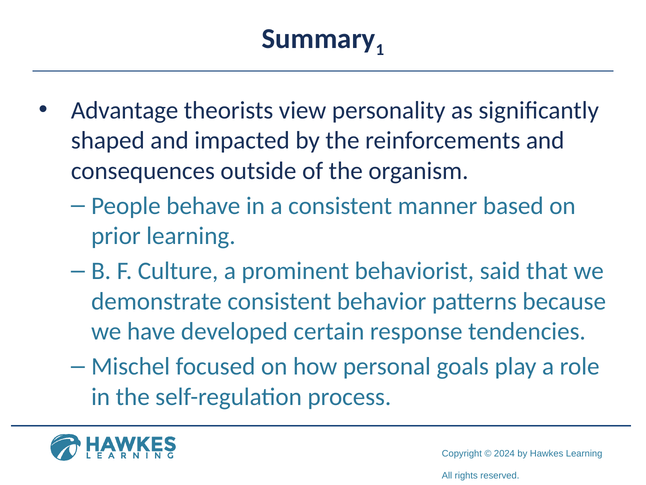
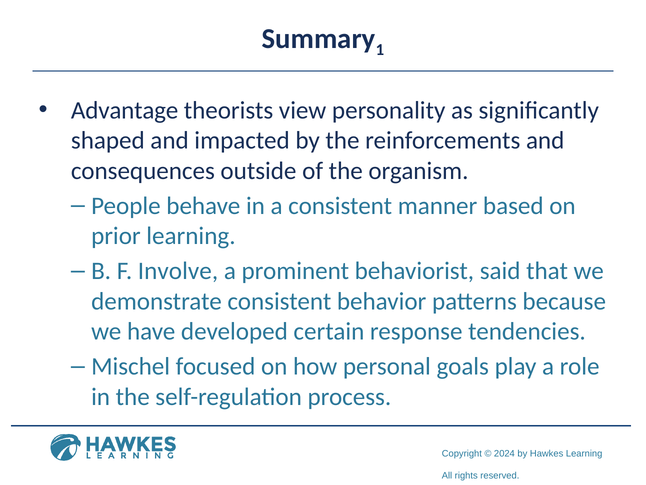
Culture: Culture -> Involve (178, 271)
